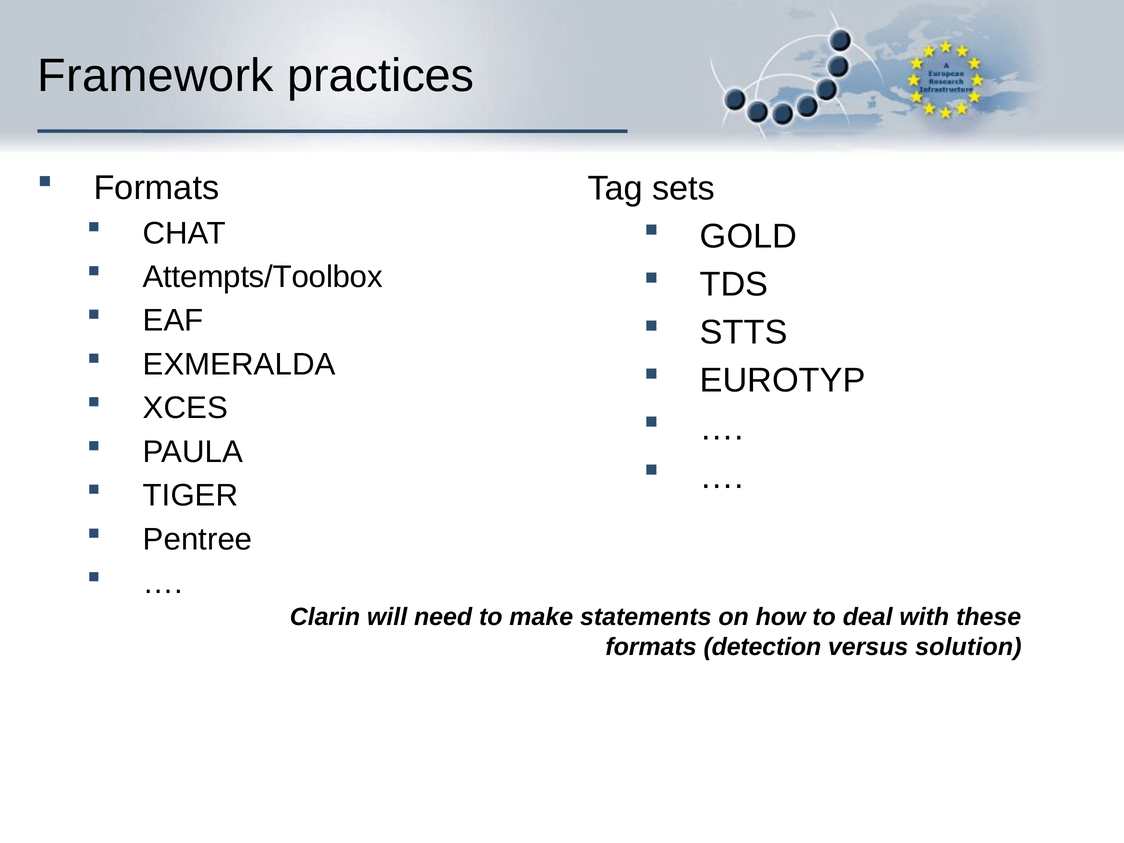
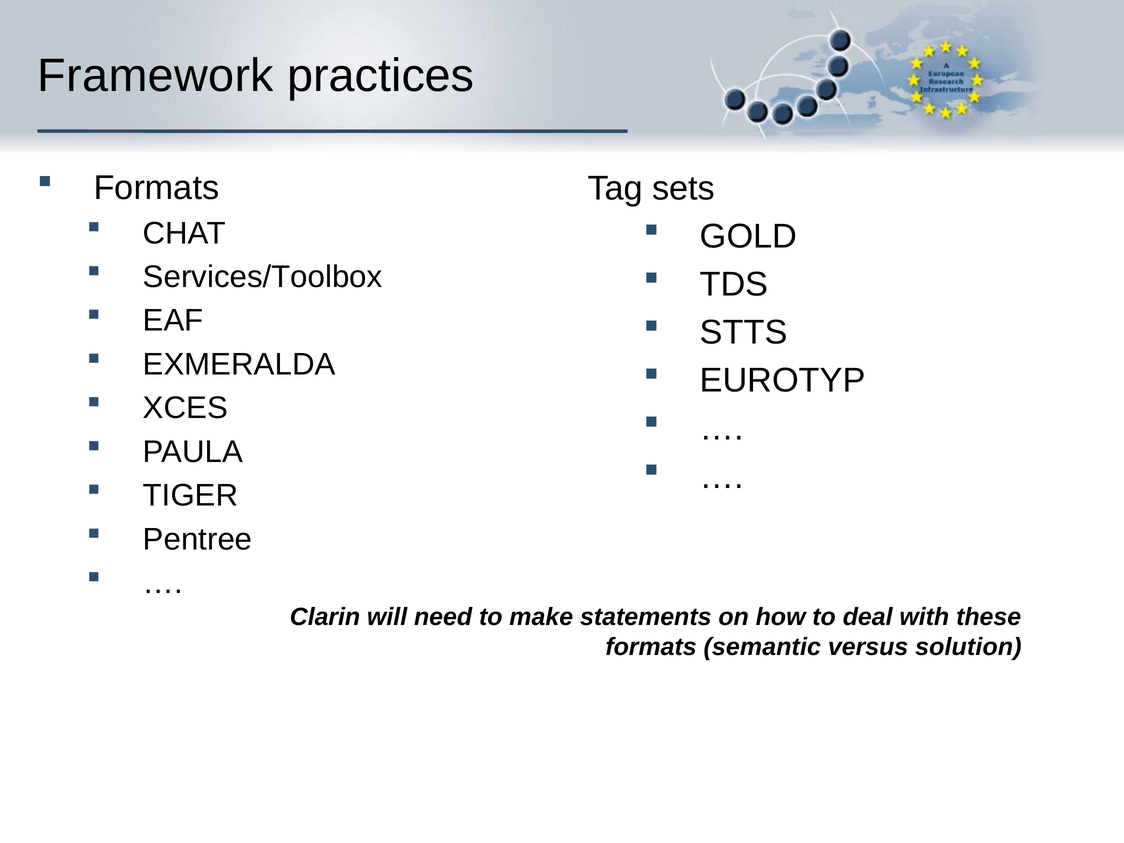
Attempts/Toolbox: Attempts/Toolbox -> Services/Toolbox (263, 277)
detection: detection -> semantic (762, 647)
